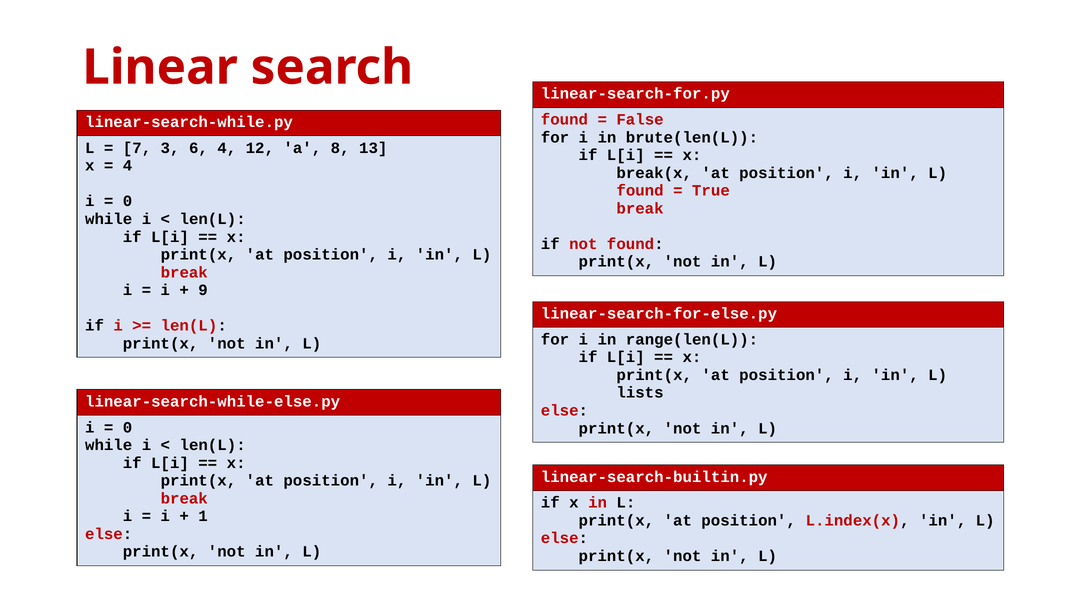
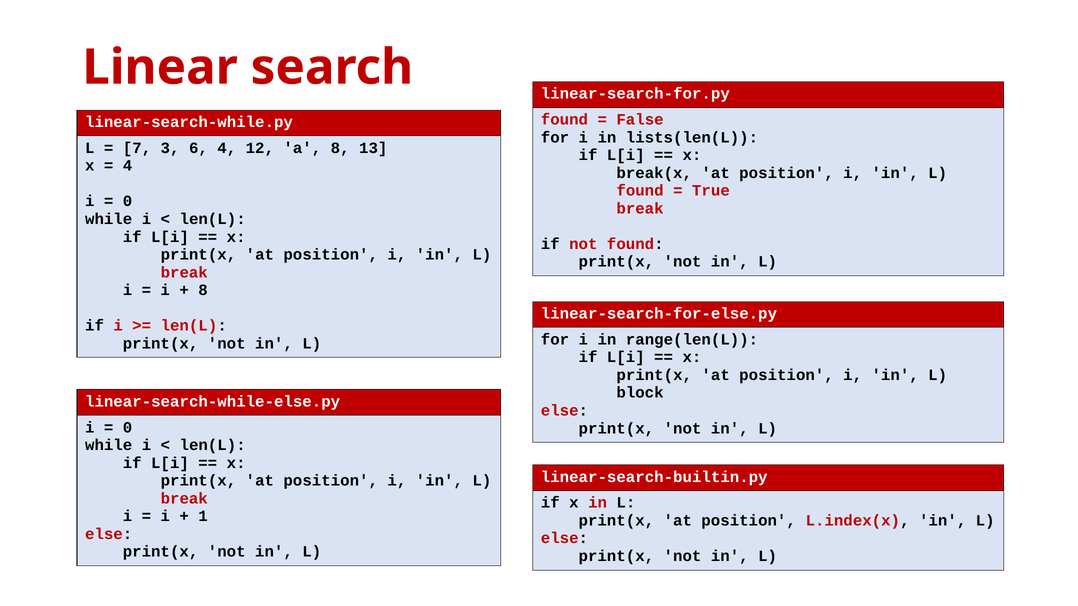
brute(len(L: brute(len(L -> lists(len(L (692, 137)
9: 9 -> 8 (203, 290)
lists: lists -> block (640, 393)
